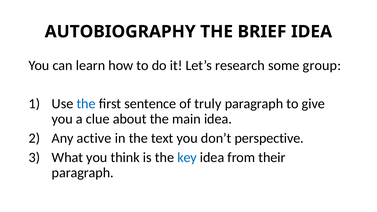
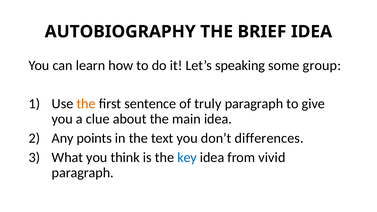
research: research -> speaking (240, 65)
the colour: blue -> orange (86, 104)
active: active -> points (94, 138)
perspective: perspective -> differences (269, 138)
their: their -> vivid (272, 157)
